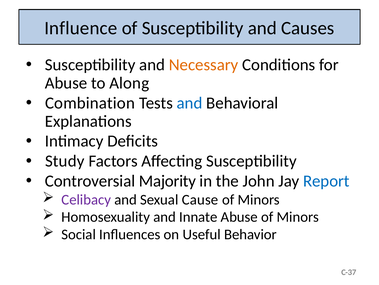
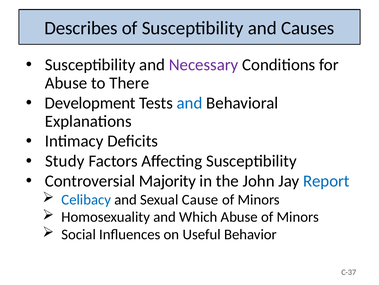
Influence: Influence -> Describes (81, 28)
Necessary colour: orange -> purple (204, 65)
Along: Along -> There (129, 83)
Combination: Combination -> Development (90, 103)
Celibacy colour: purple -> blue (86, 199)
Innate: Innate -> Which (198, 217)
